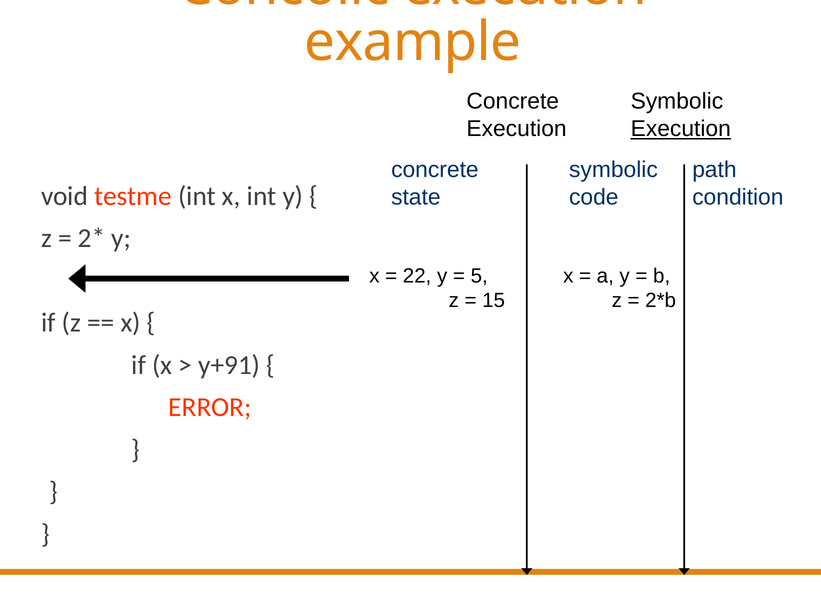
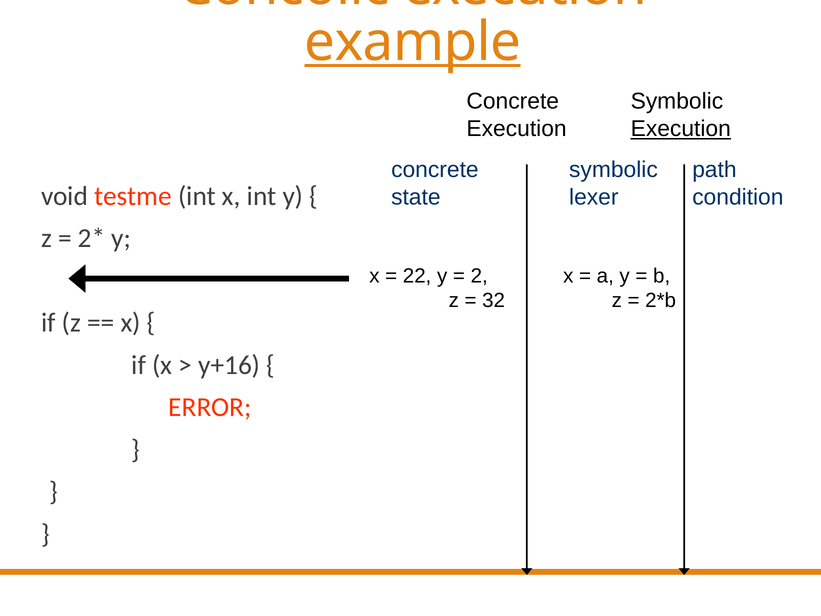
example underline: none -> present (413, 42)
code: code -> lexer (594, 197)
5: 5 -> 2 (479, 276)
15: 15 -> 32 (494, 300)
y+91: y+91 -> y+16 (229, 365)
